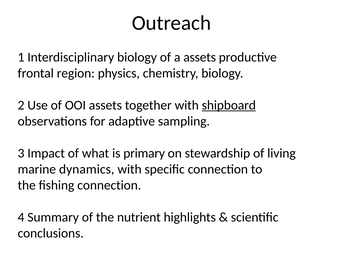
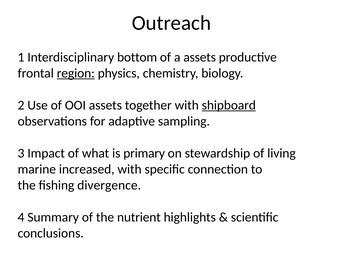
Interdisciplinary biology: biology -> bottom (137, 57)
region underline: none -> present (76, 73)
dynamics: dynamics -> increased (87, 169)
fishing connection: connection -> divergence (109, 185)
